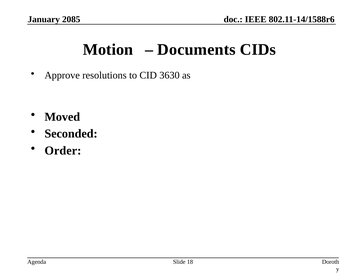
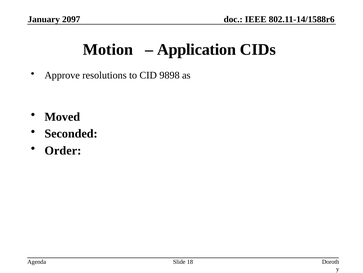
2085: 2085 -> 2097 (71, 19)
Documents: Documents -> Application (197, 50)
3630: 3630 -> 9898 (170, 75)
